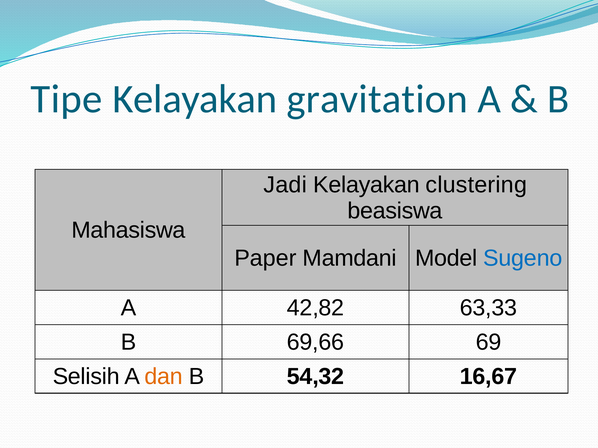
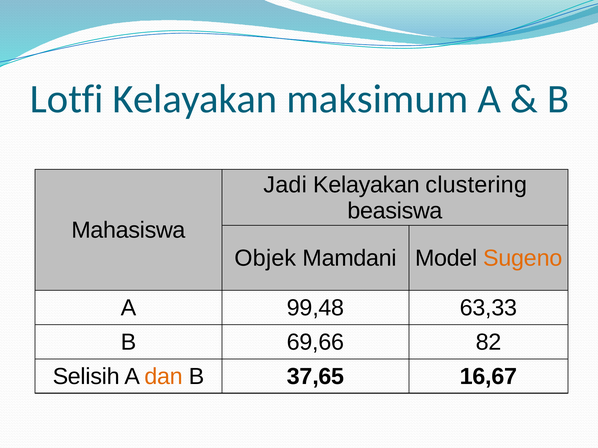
Tipe: Tipe -> Lotfi (67, 99)
gravitation: gravitation -> maksimum (377, 99)
Paper: Paper -> Objek (265, 259)
Sugeno colour: blue -> orange (523, 259)
42,82: 42,82 -> 99,48 (316, 308)
69: 69 -> 82 (489, 342)
54,32: 54,32 -> 37,65 (316, 377)
